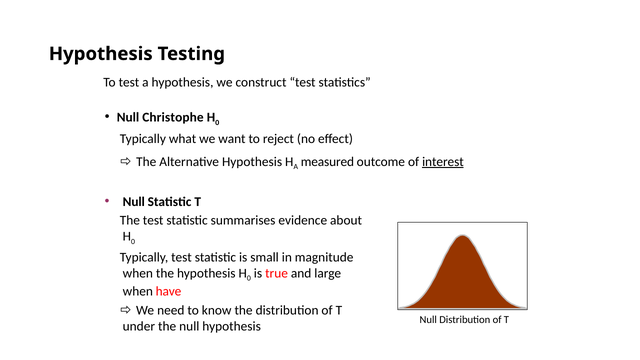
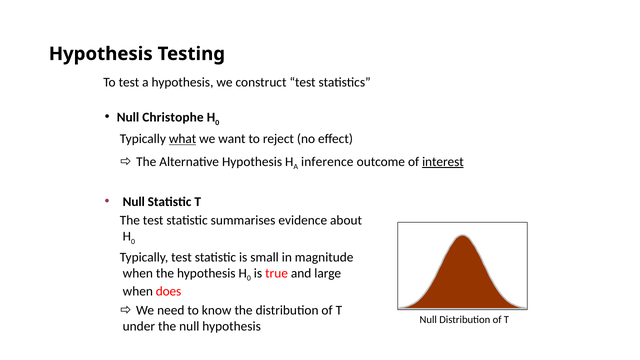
what underline: none -> present (183, 139)
measured: measured -> inference (327, 162)
have: have -> does (169, 291)
